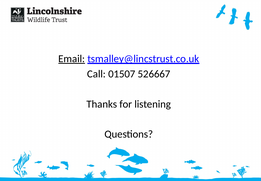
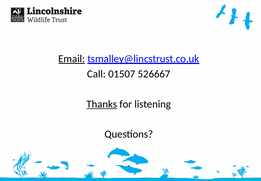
Thanks underline: none -> present (102, 104)
